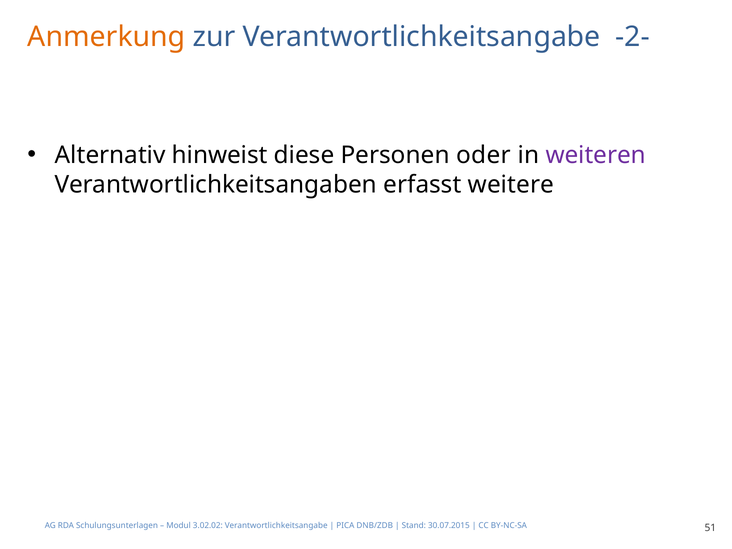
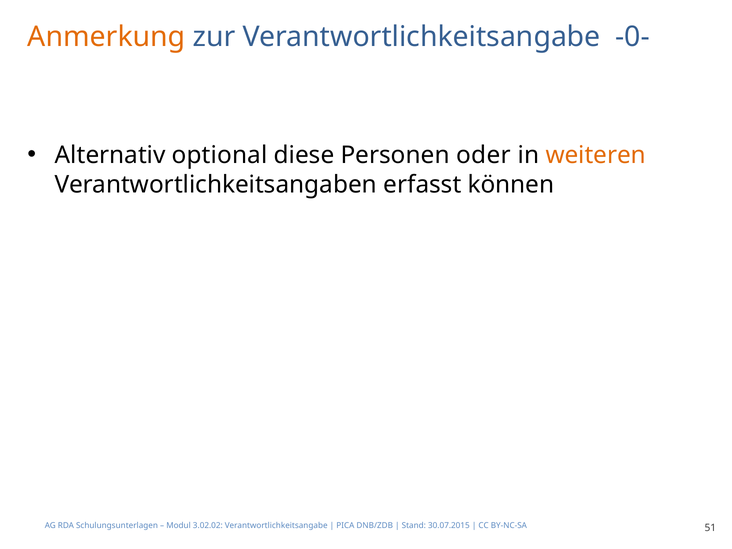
-2-: -2- -> -0- (632, 37)
hinweist: hinweist -> optional (220, 155)
weiteren colour: purple -> orange (596, 155)
weitere: weitere -> können (511, 185)
